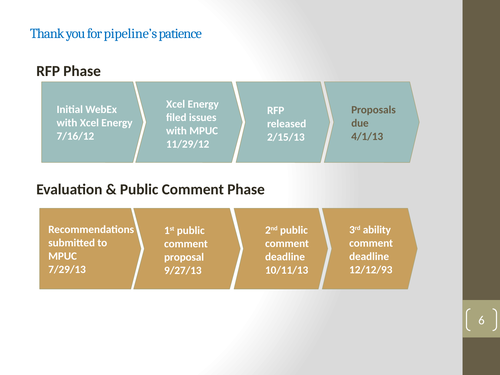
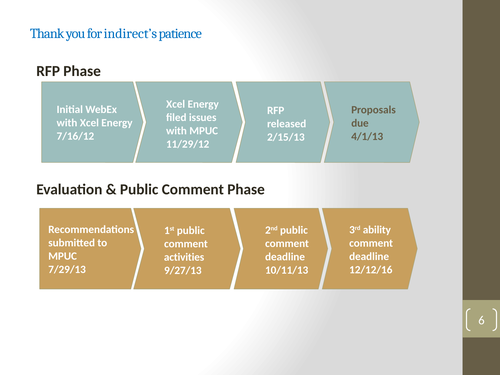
pipeline’s: pipeline’s -> indirect’s (130, 33)
proposal: proposal -> activities (184, 257)
12/12/93: 12/12/93 -> 12/12/16 (371, 270)
